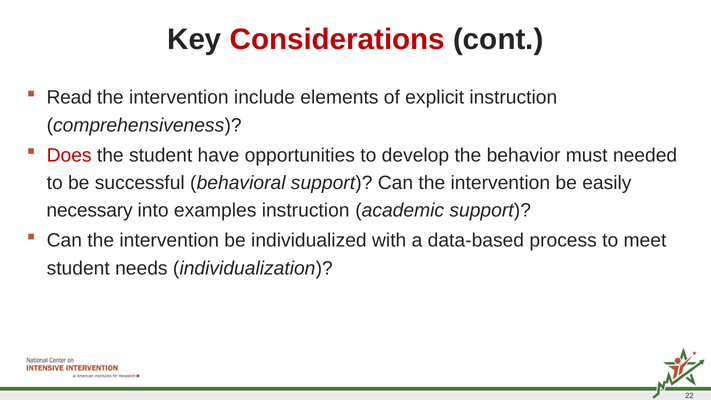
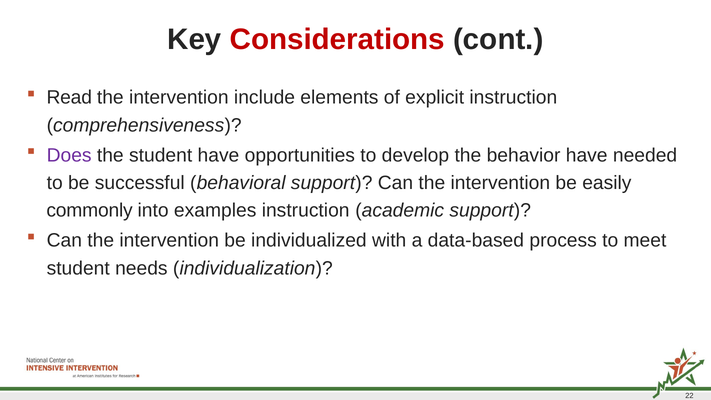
Does colour: red -> purple (69, 155)
behavior must: must -> have (587, 155)
necessary: necessary -> commonly (90, 211)
